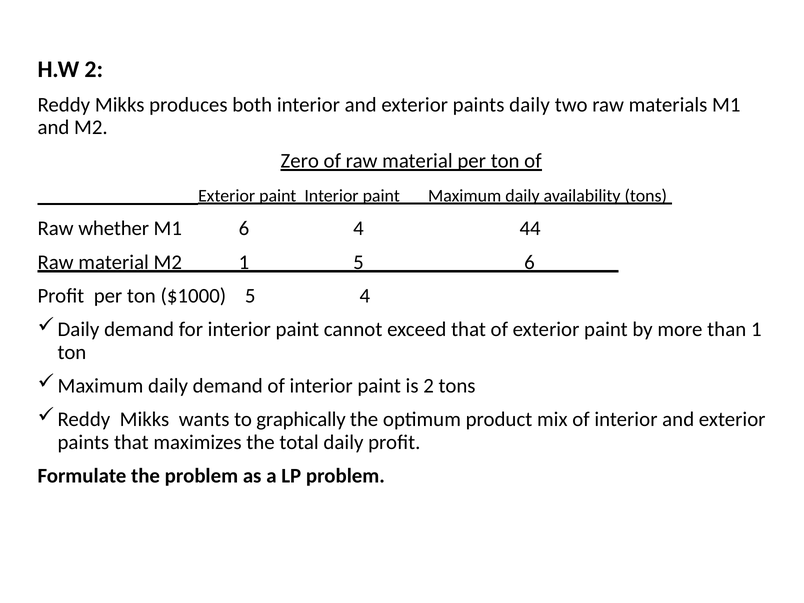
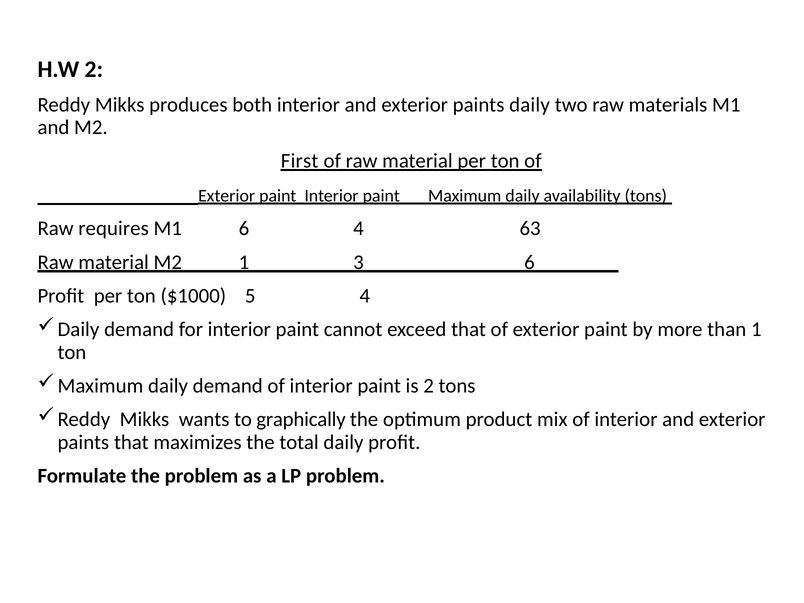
Zero: Zero -> First (300, 161)
whether: whether -> requires (114, 228)
44: 44 -> 63 (530, 228)
1 5: 5 -> 3 (358, 262)
